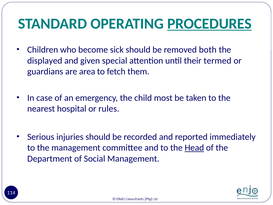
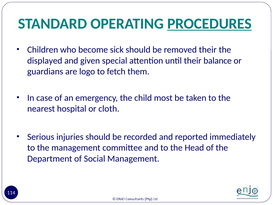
removed both: both -> their (208, 50)
termed: termed -> balance (218, 61)
area: area -> logo (87, 71)
rules: rules -> cloth (109, 109)
Head underline: present -> none (194, 148)
